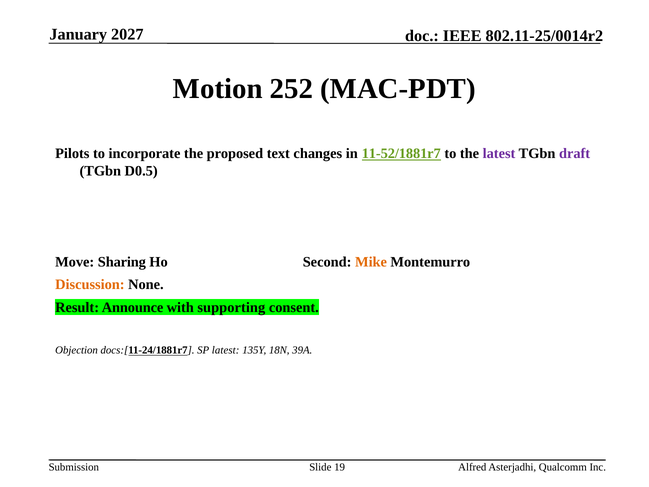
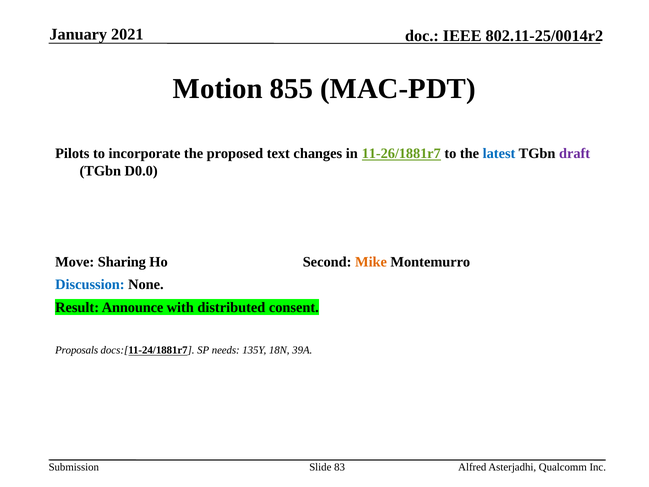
2027: 2027 -> 2021 (127, 34)
252: 252 -> 855 (291, 88)
11-52/1881r7: 11-52/1881r7 -> 11-26/1881r7 (401, 154)
latest colour: purple -> blue (499, 154)
D0.5: D0.5 -> D0.0 (141, 171)
Discussion colour: orange -> blue (90, 284)
supporting: supporting -> distributed (231, 307)
Objection: Objection -> Proposals (77, 350)
SP latest: latest -> needs (226, 350)
19: 19 -> 83 (340, 467)
